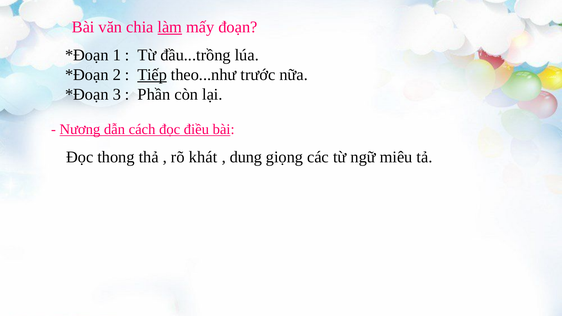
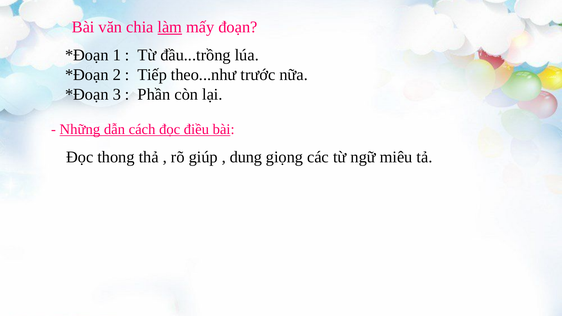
Tiếp underline: present -> none (152, 75)
Nương: Nương -> Những (80, 129)
khát: khát -> giúp (203, 157)
